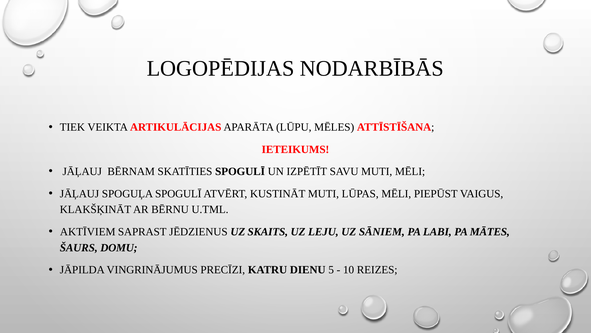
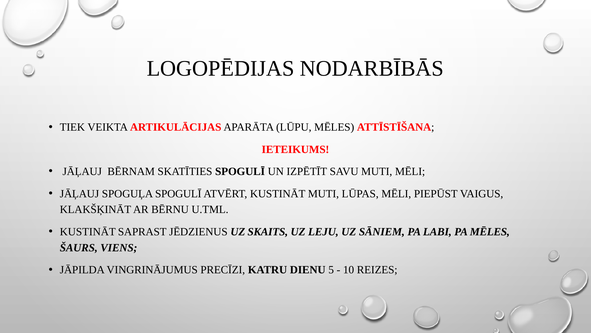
AKTĪVIEM: AKTĪVIEM -> KUSTINĀT (88, 231)
PA MĀTES: MĀTES -> MĒLES (490, 231)
DOMU: DOMU -> VIENS (119, 247)
